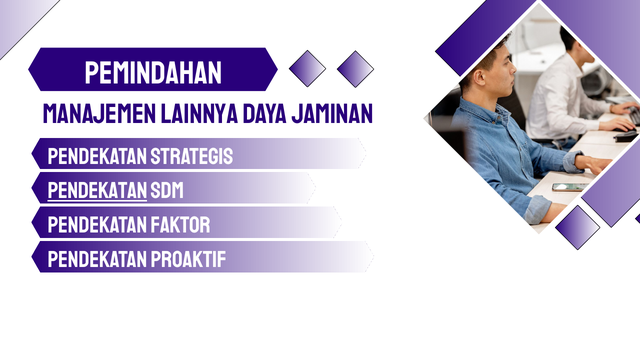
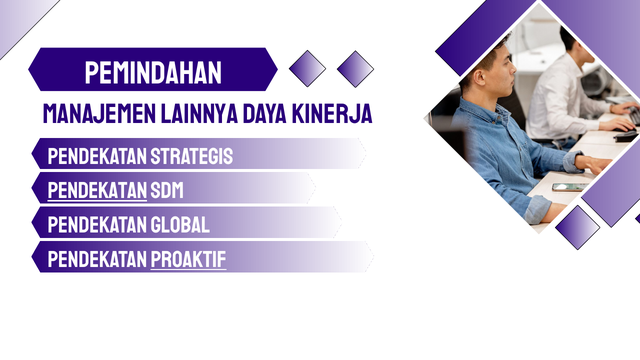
JAMINAN: JAMINAN -> KINERJA (332, 114)
FAKTOR: FAKTOR -> GLOBAL (180, 225)
PROAKTIF underline: none -> present (189, 260)
